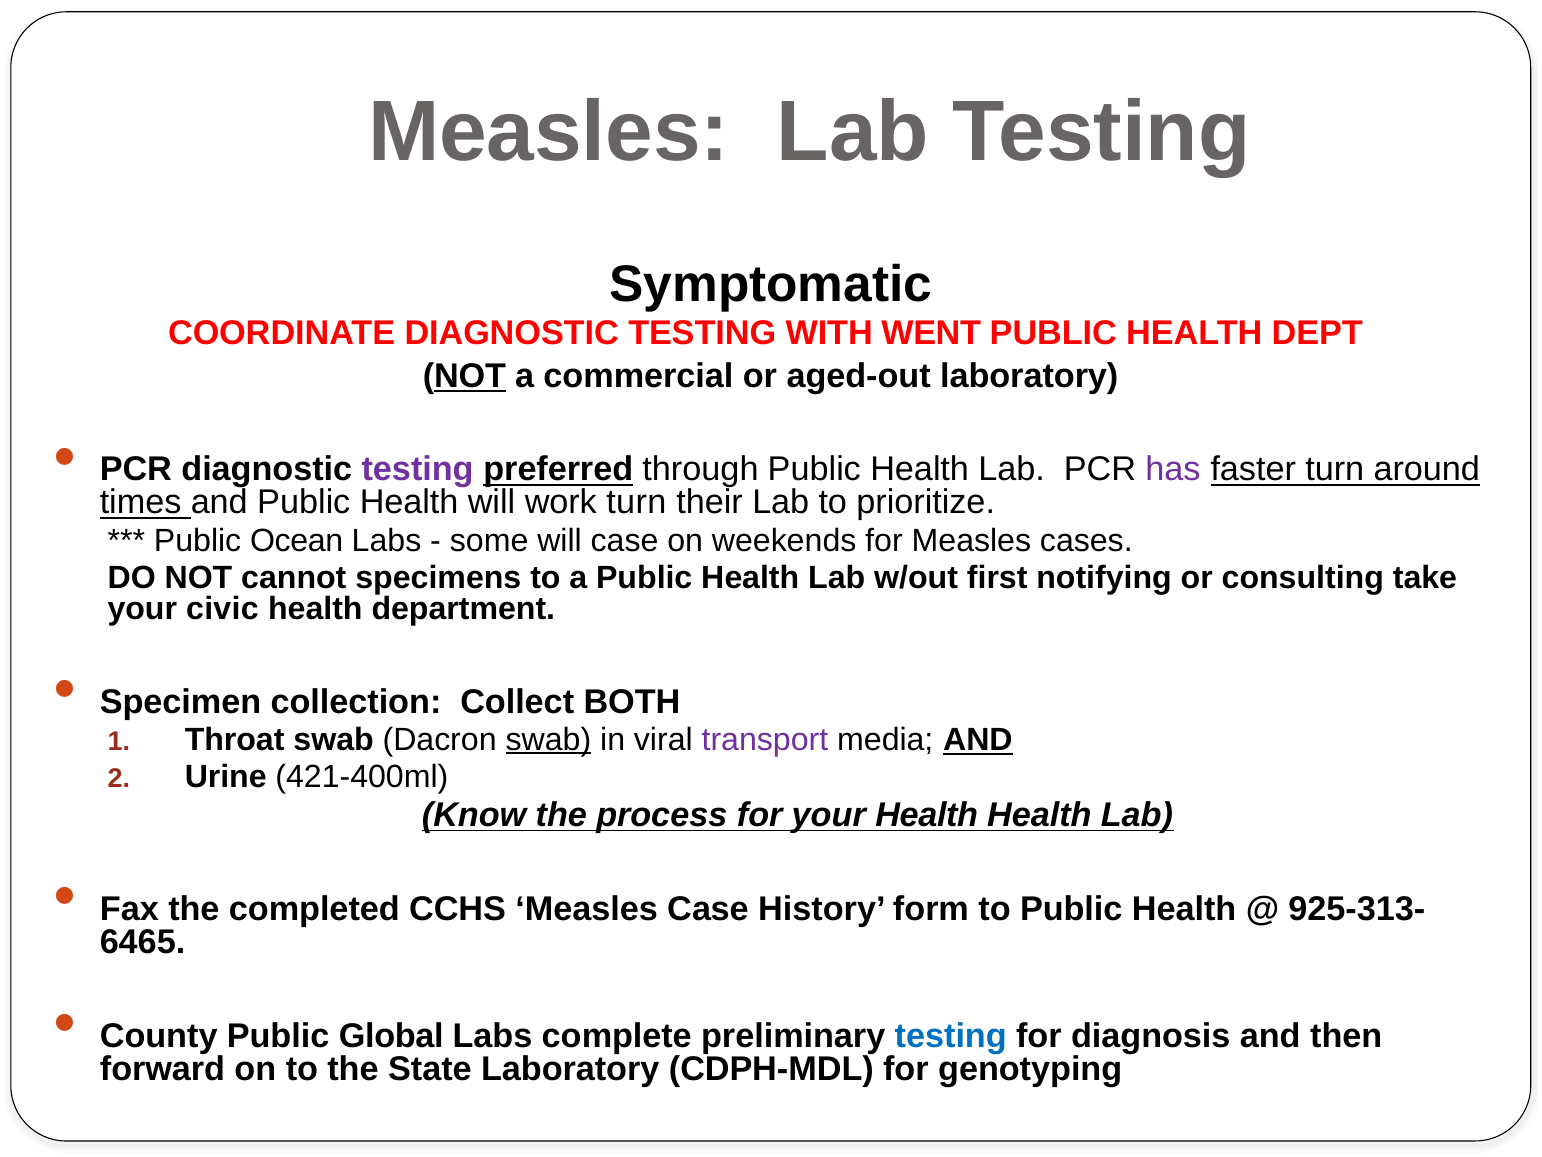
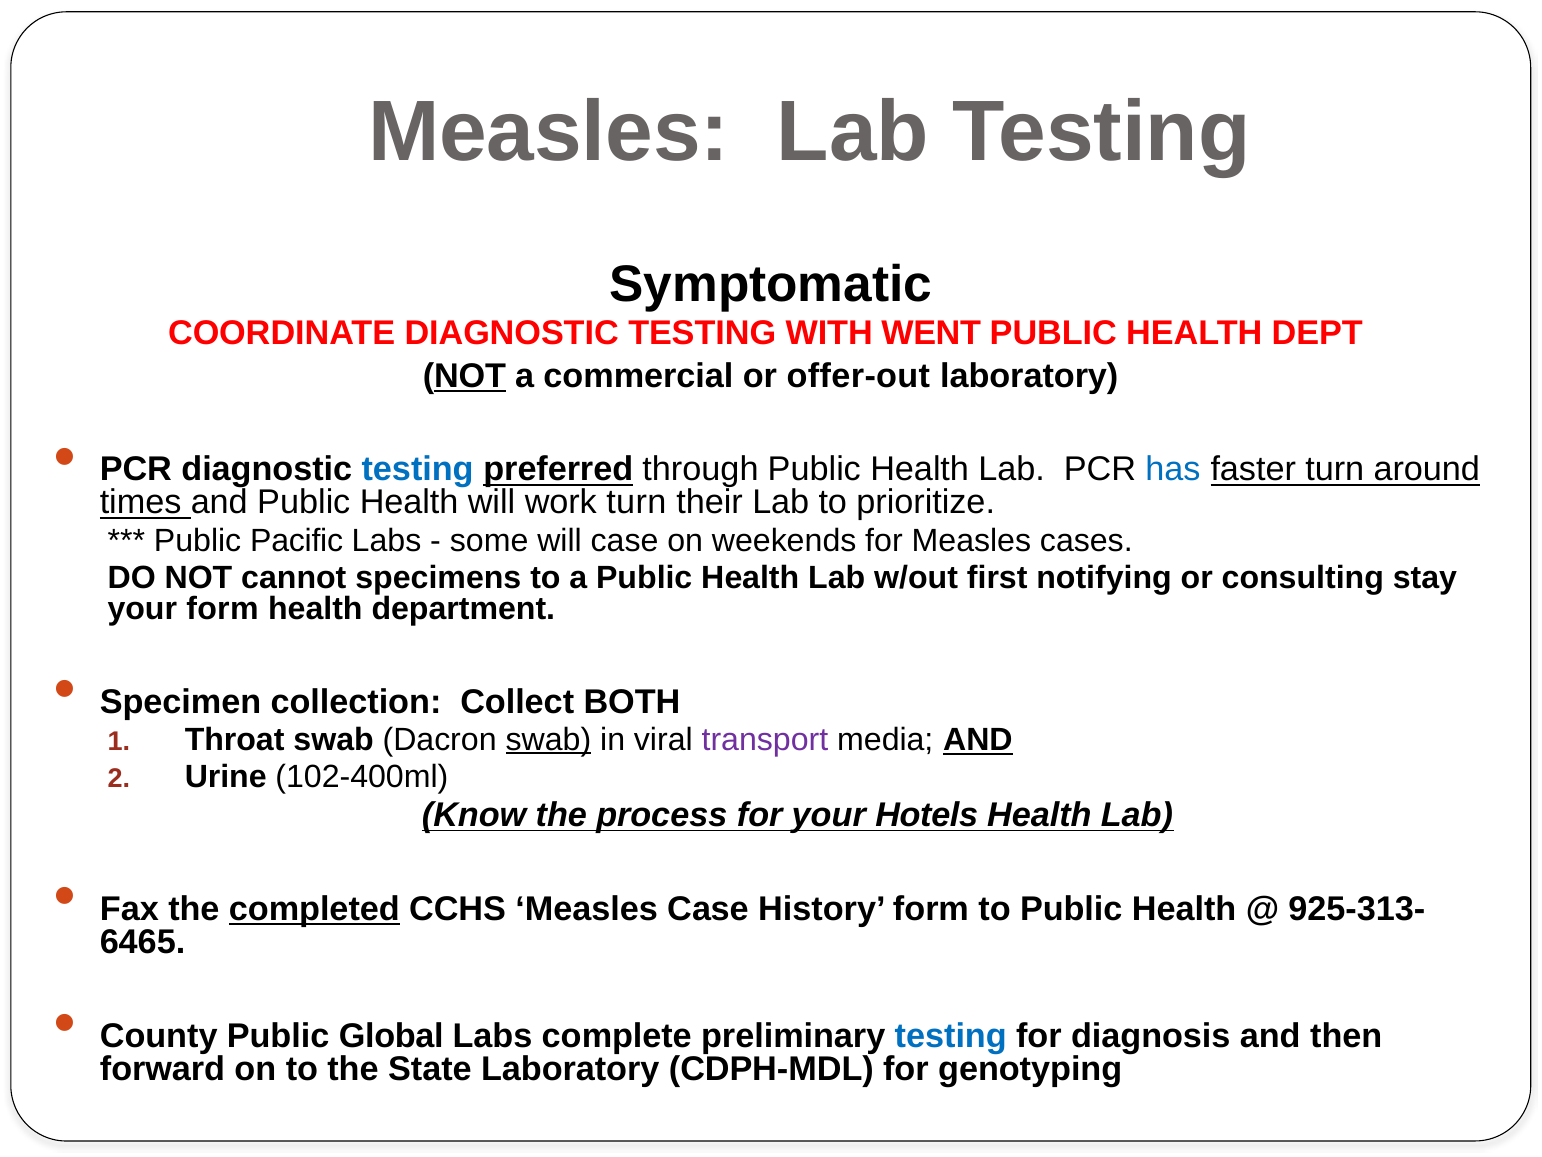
aged-out: aged-out -> offer-out (858, 376)
testing colour: purple -> blue (418, 469)
has colour: purple -> blue (1173, 469)
Ocean: Ocean -> Pacific (297, 540)
take: take -> stay (1425, 577)
your civic: civic -> form (222, 608)
421-400ml: 421-400ml -> 102-400ml (362, 776)
your Health: Health -> Hotels (927, 815)
completed underline: none -> present (314, 909)
